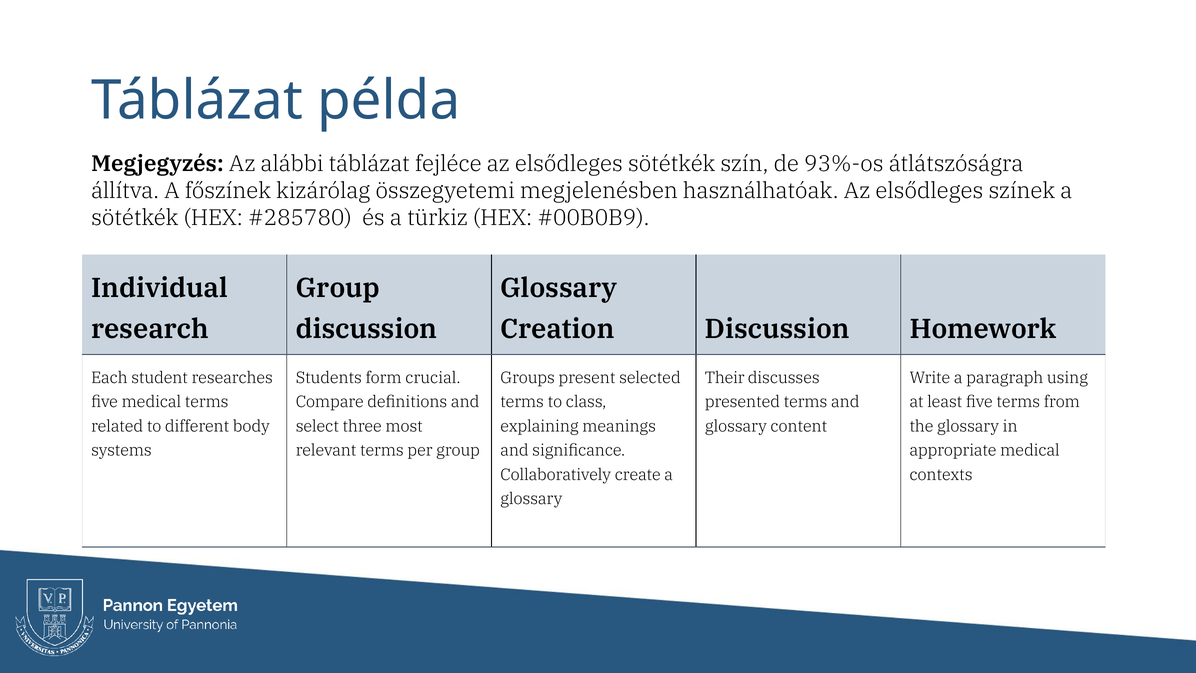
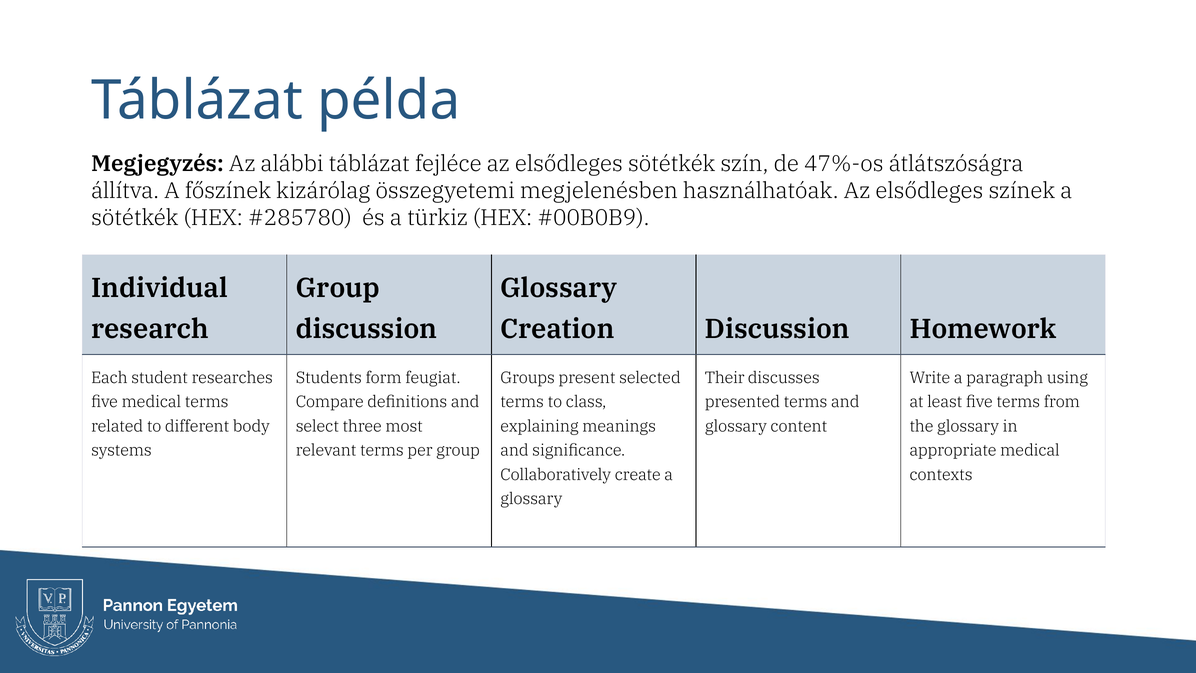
93%-os: 93%-os -> 47%-os (844, 164)
crucial: crucial -> feugiat (433, 378)
